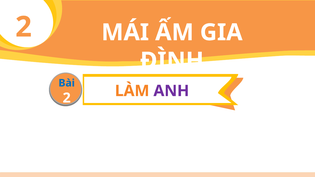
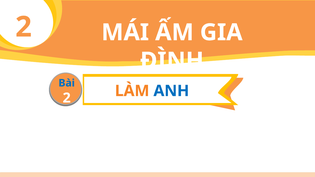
ANH colour: purple -> blue (171, 91)
